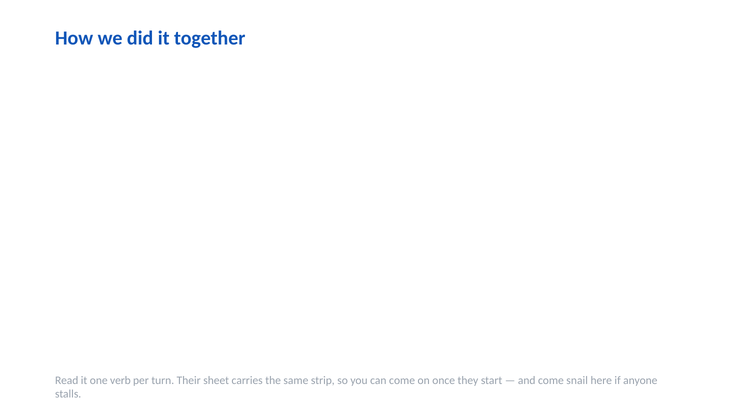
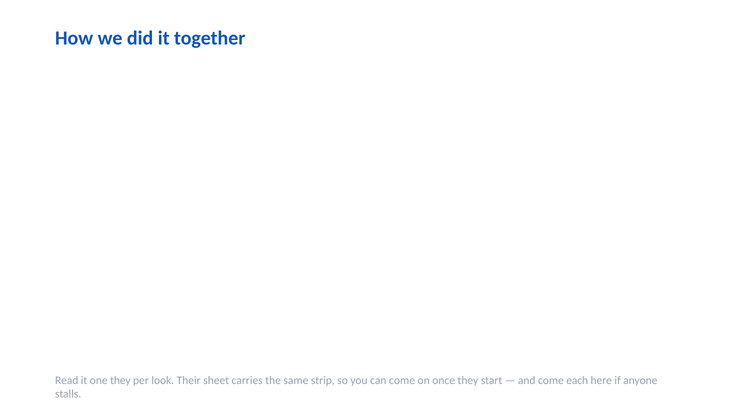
one verb: verb -> they (120, 380)
turn: turn -> look (163, 380)
snail: snail -> each (577, 380)
